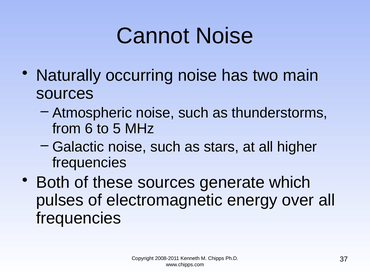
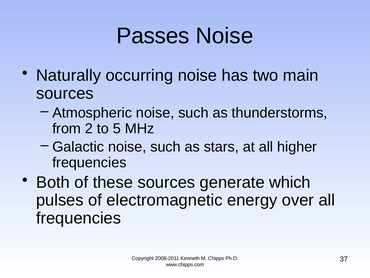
Cannot: Cannot -> Passes (153, 36)
6: 6 -> 2 (89, 128)
